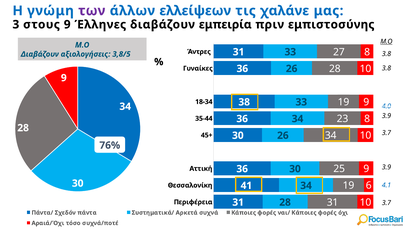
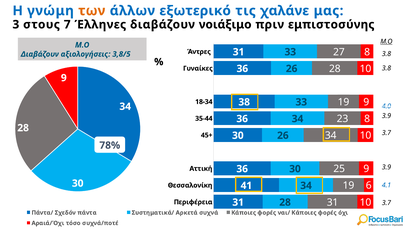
των colour: purple -> orange (92, 11)
ελλείψεων: ελλείψεων -> εξωτερικό (195, 11)
στους 9: 9 -> 7 (67, 25)
εμπειρία: εμπειρία -> νοιάξιμο (225, 25)
76%: 76% -> 78% (110, 146)
